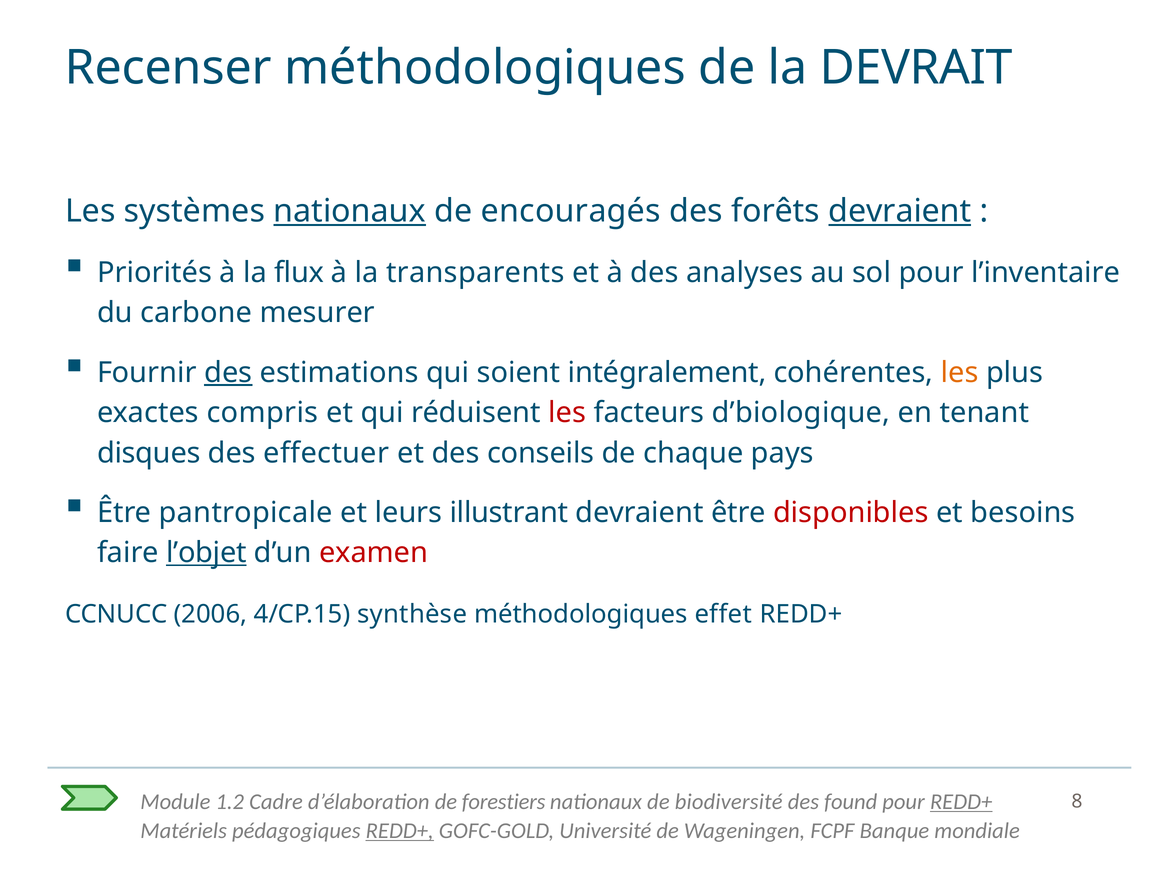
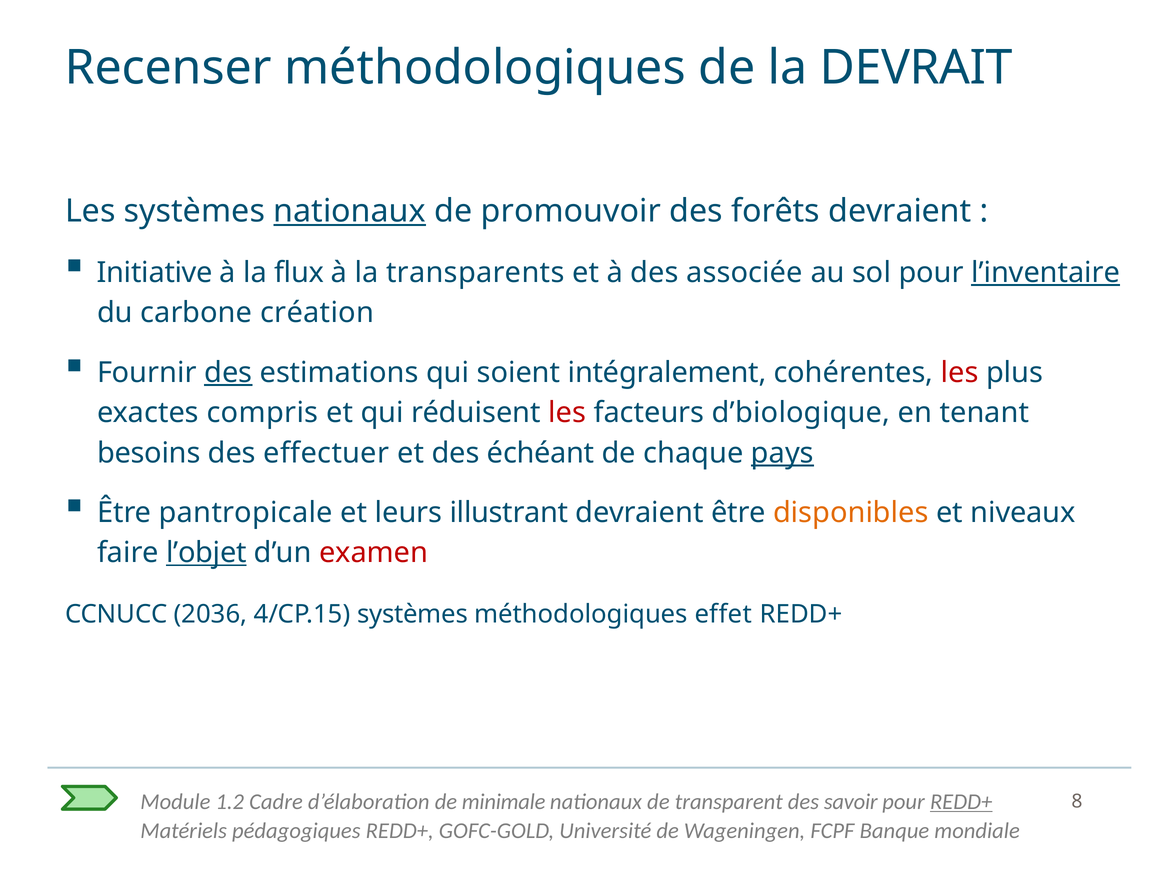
encouragés: encouragés -> promouvoir (571, 211)
devraient underline: present -> none (900, 211)
Priorités: Priorités -> Initiative (155, 273)
analyses: analyses -> associée (744, 273)
l’inventaire underline: none -> present (1046, 273)
mesurer: mesurer -> création (317, 313)
les colour: orange -> red (960, 372)
disques: disques -> besoins (149, 453)
conseils: conseils -> échéant (541, 453)
pays underline: none -> present (782, 453)
disponibles colour: red -> orange (851, 513)
besoins: besoins -> niveaux (1023, 513)
2006: 2006 -> 2036 (210, 614)
4/CP.15 synthèse: synthèse -> systèmes (412, 614)
forestiers: forestiers -> minimale (504, 802)
biodiversité: biodiversité -> transparent (729, 802)
found: found -> savoir (851, 802)
REDD+ underline: present -> none (400, 831)
